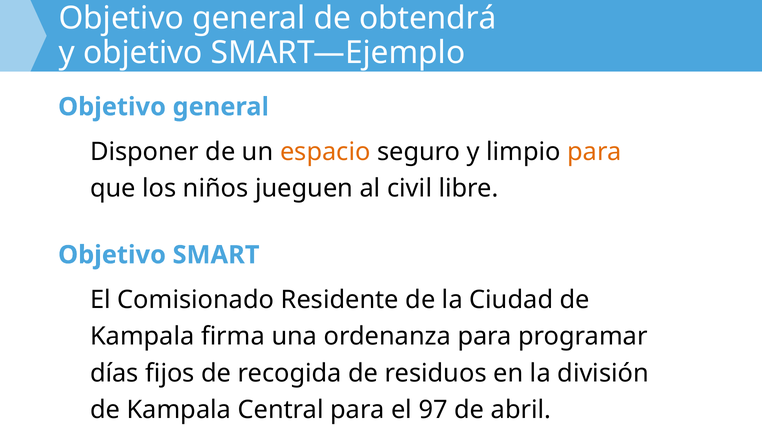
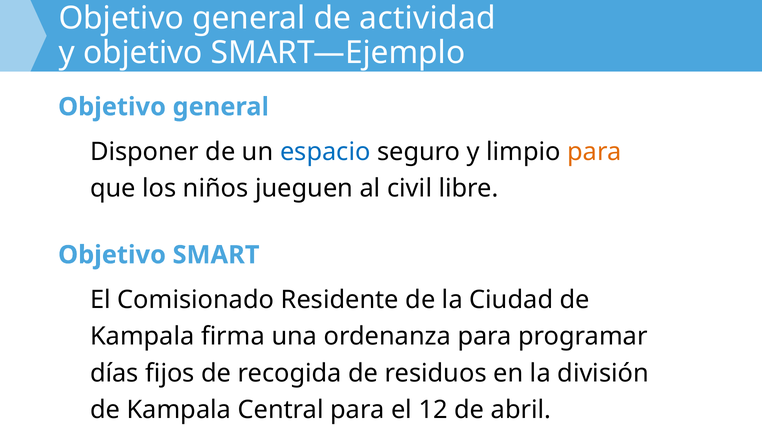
obtendrá: obtendrá -> actividad (428, 18)
espacio colour: orange -> blue (325, 152)
97: 97 -> 12 (433, 409)
